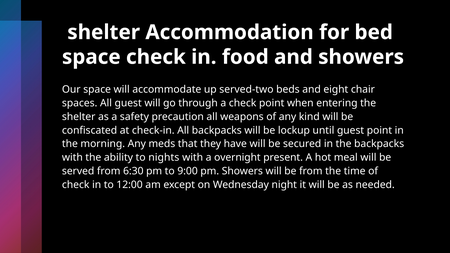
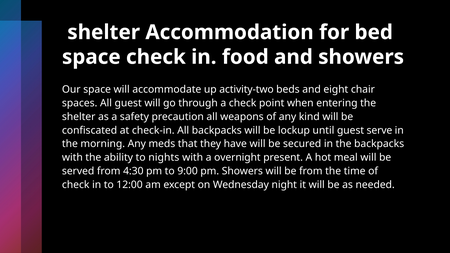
served-two: served-two -> activity-two (246, 90)
guest point: point -> serve (379, 130)
6:30: 6:30 -> 4:30 (133, 171)
